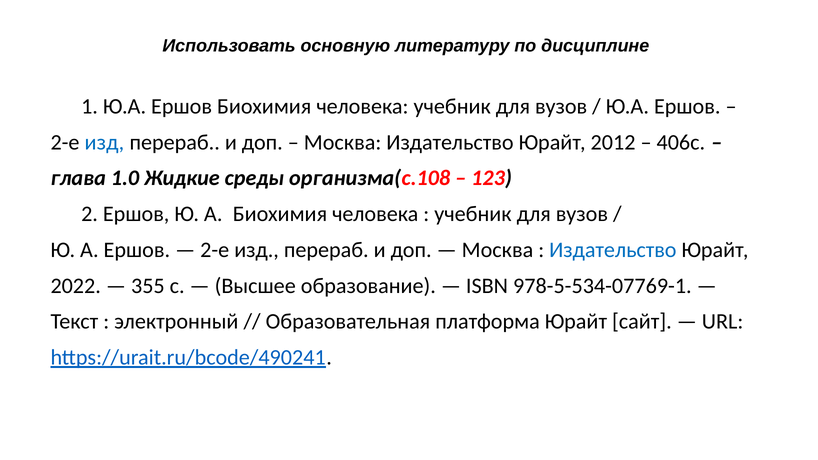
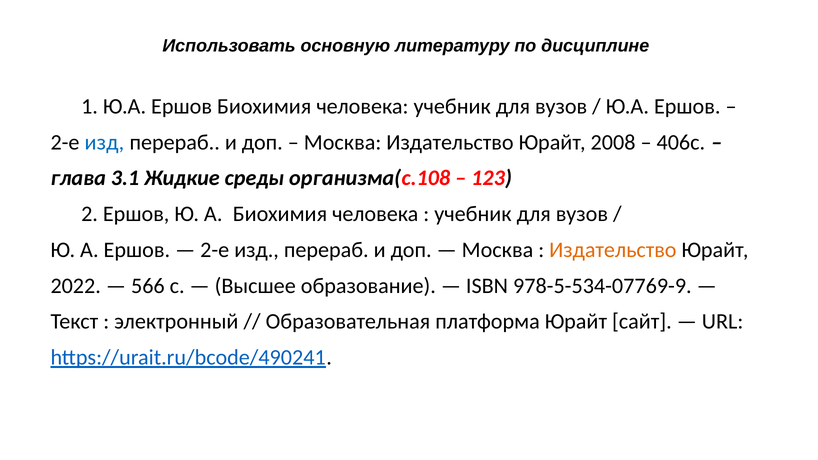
2012: 2012 -> 2008 (613, 142)
1.0: 1.0 -> 3.1 (125, 178)
Издательство colour: blue -> orange (613, 250)
355: 355 -> 566 (148, 286)
978-5-534-07769-1: 978-5-534-07769-1 -> 978-5-534-07769-9 (602, 286)
